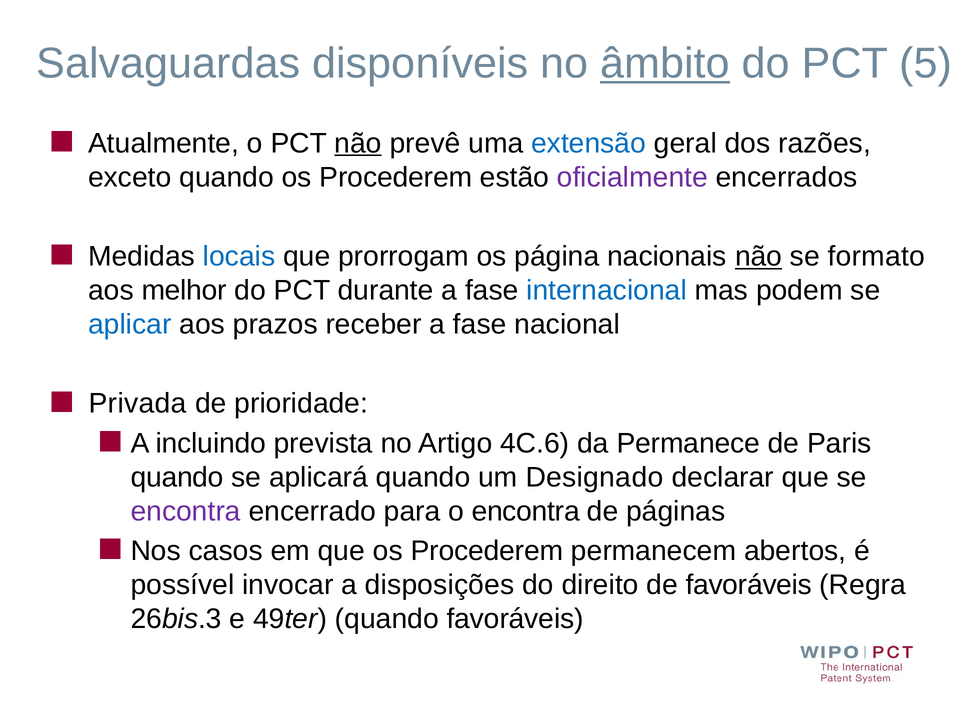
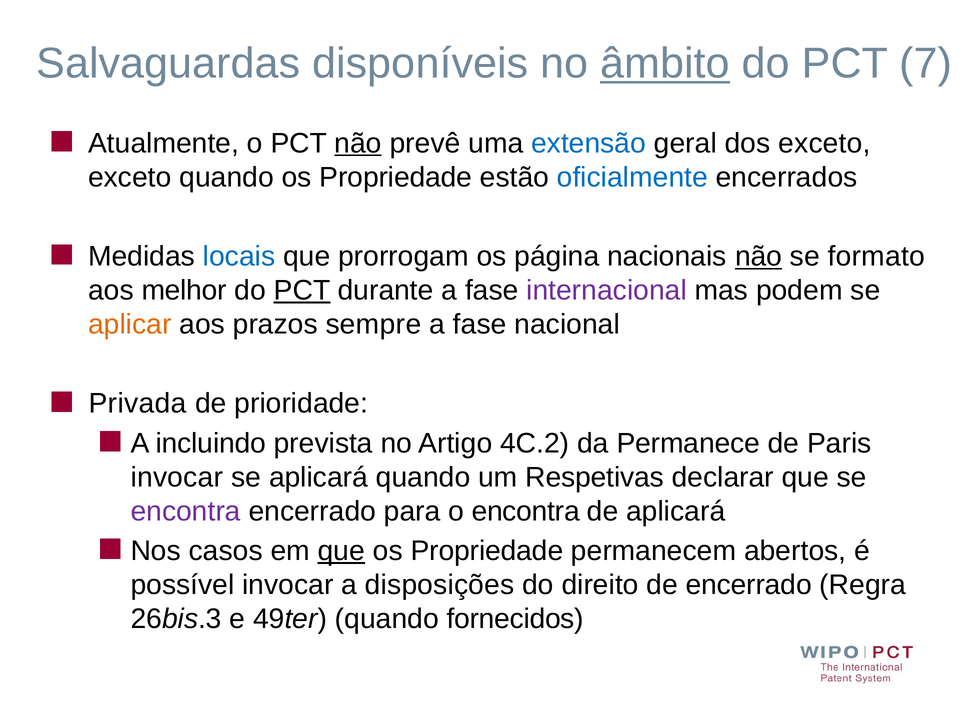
5: 5 -> 7 (926, 64)
dos razões: razões -> exceto (824, 143)
quando os Procederem: Procederem -> Propriedade (396, 177)
oficialmente colour: purple -> blue (632, 177)
PCT underline: none -> present (302, 291)
internacional colour: blue -> purple (607, 291)
aplicar colour: blue -> orange (130, 325)
receber: receber -> sempre (373, 325)
4C.6: 4C.6 -> 4C.2 (535, 443)
quando: quando -> invocar (177, 477)
Designado: Designado -> Respetivas (595, 477)
de páginas: páginas -> aplicará (676, 511)
que underline: none -> present (341, 551)
Procederem: Procederem -> Propriedade (487, 551)
de favoráveis: favoráveis -> encerrado (749, 585)
quando favoráveis: favoráveis -> fornecidos (515, 619)
